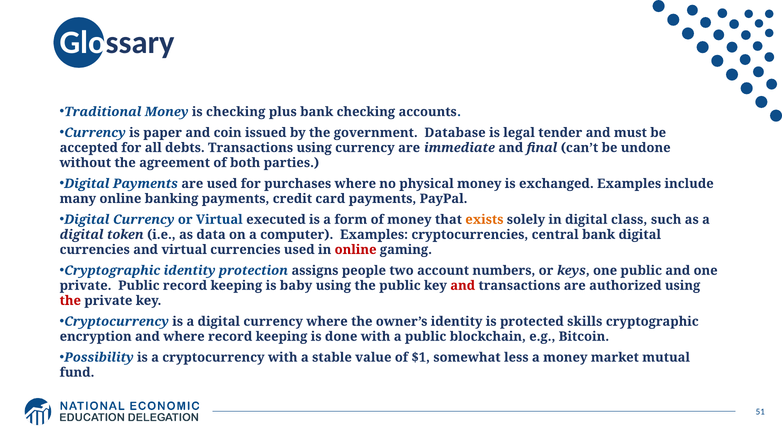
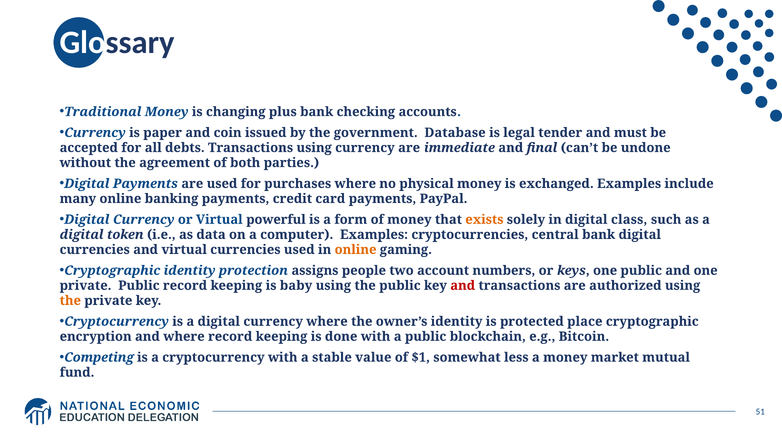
is checking: checking -> changing (236, 112)
executed: executed -> powerful (276, 219)
online colour: red -> orange (356, 250)
the colour: red -> orange (70, 300)
skills: skills -> place (585, 321)
Possibility: Possibility -> Competing (99, 357)
